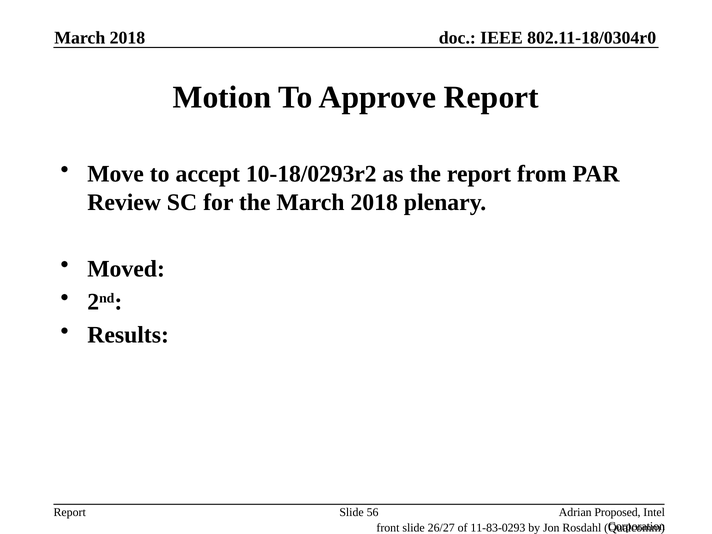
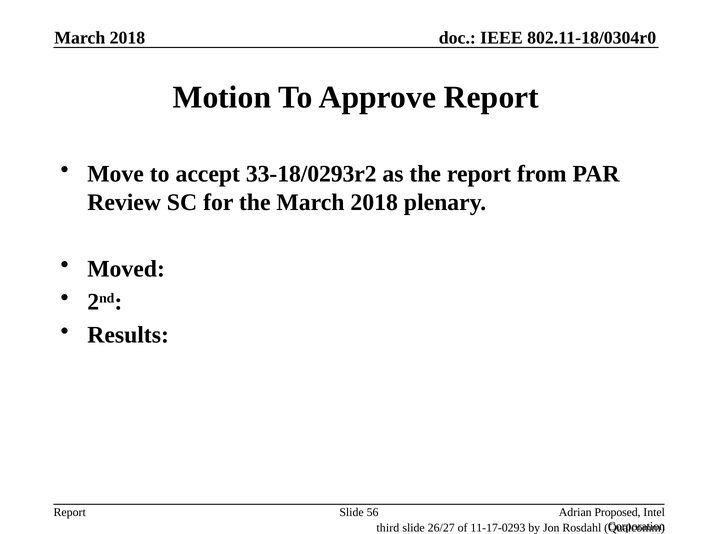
10-18/0293r2: 10-18/0293r2 -> 33-18/0293r2 (311, 174)
front: front -> third (388, 528)
11-83-0293: 11-83-0293 -> 11-17-0293 (498, 528)
